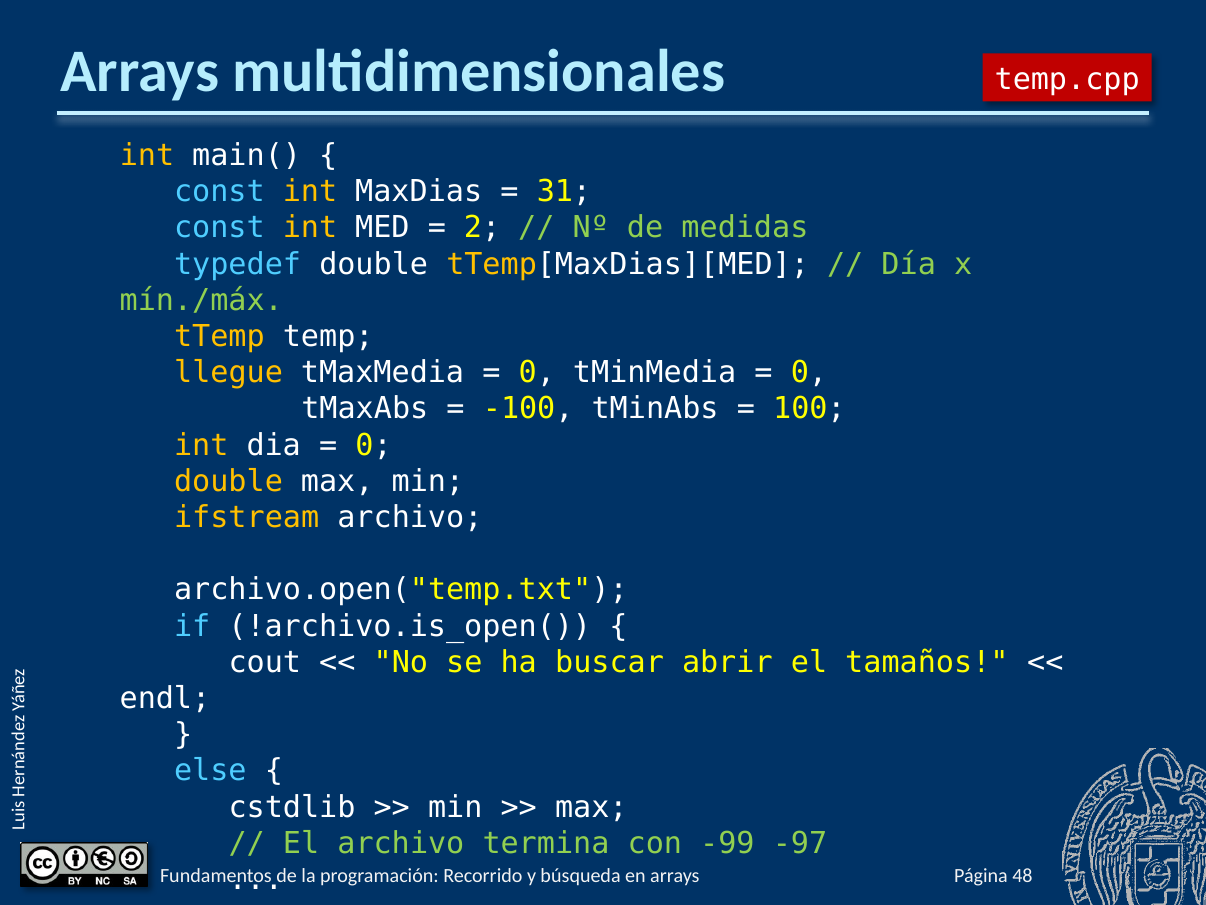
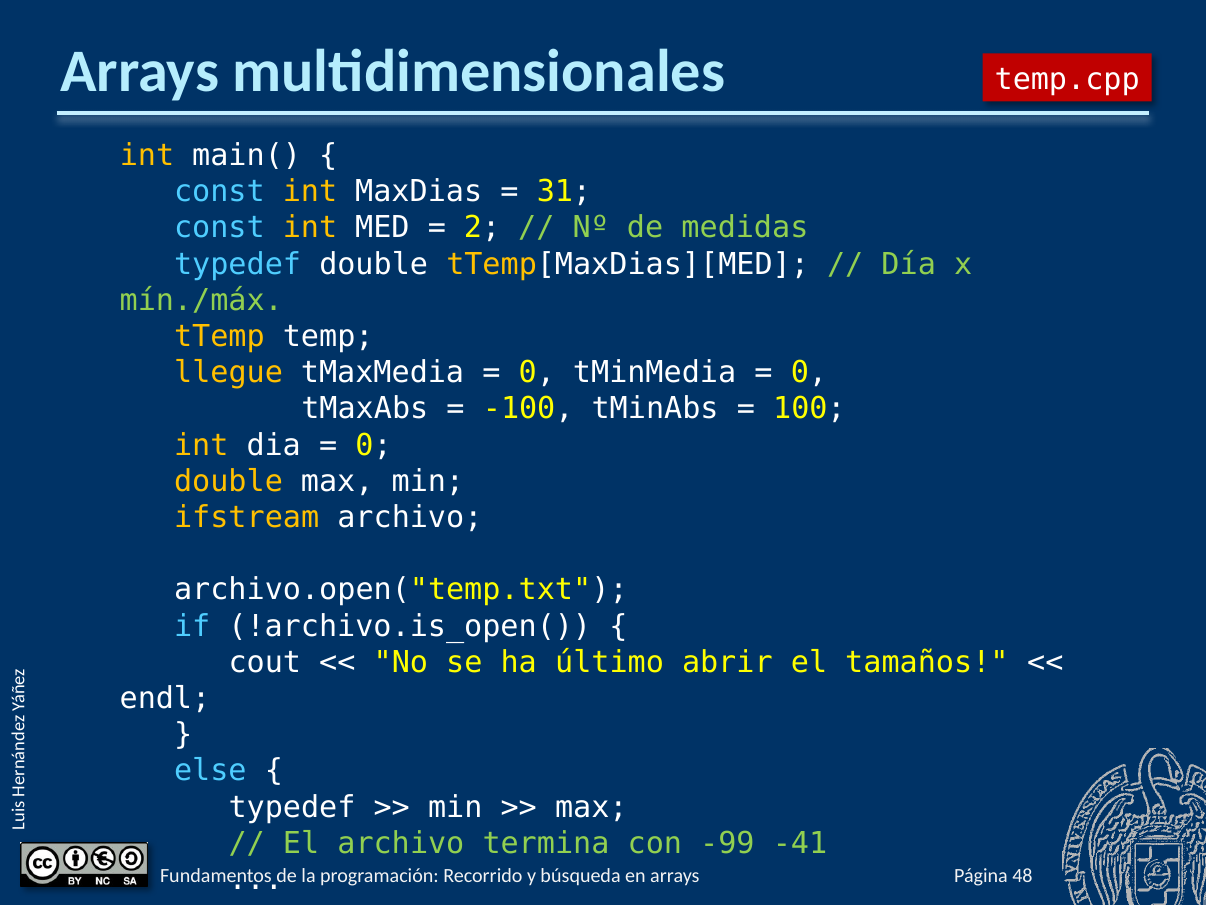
buscar: buscar -> último (610, 662)
cstdlib: cstdlib -> typedef (292, 807)
-97: -97 -> -41 (800, 843)
